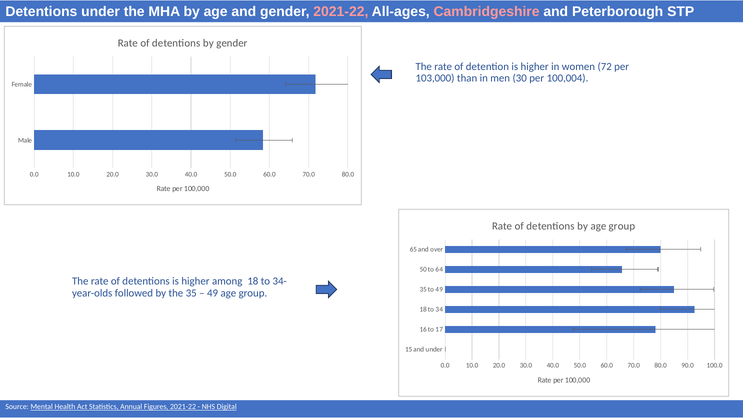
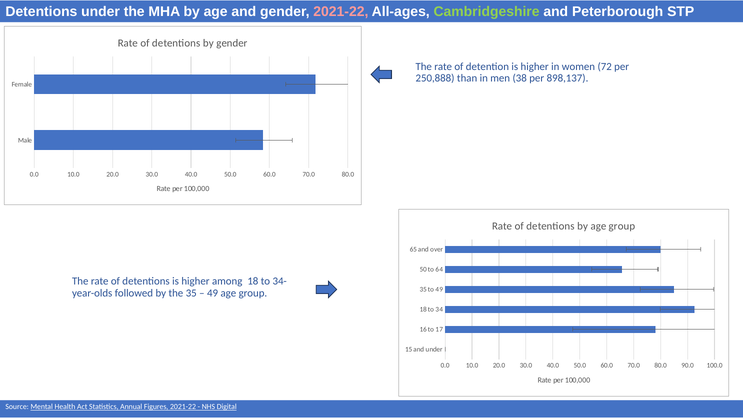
Cambridgeshire colour: pink -> light green (487, 12)
103,000: 103,000 -> 250,888 (435, 78)
30: 30 -> 38 (520, 78)
100,004: 100,004 -> 898,137 (568, 78)
